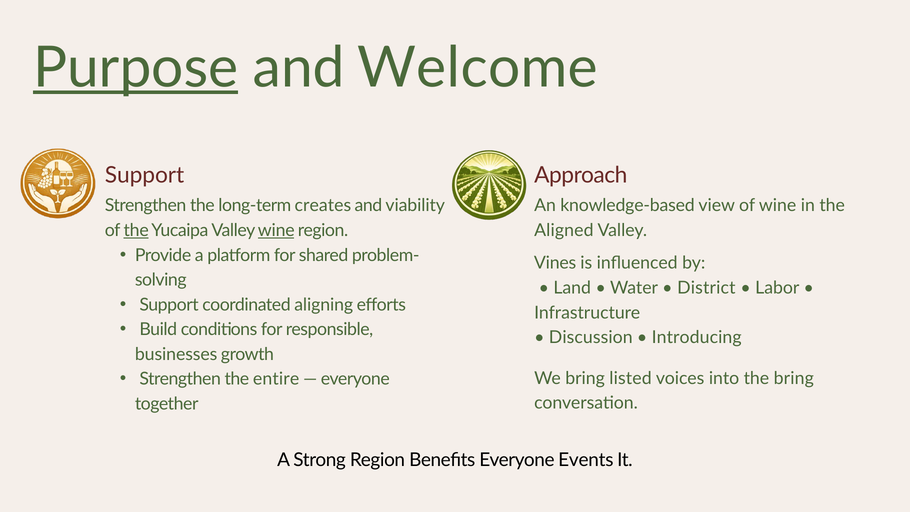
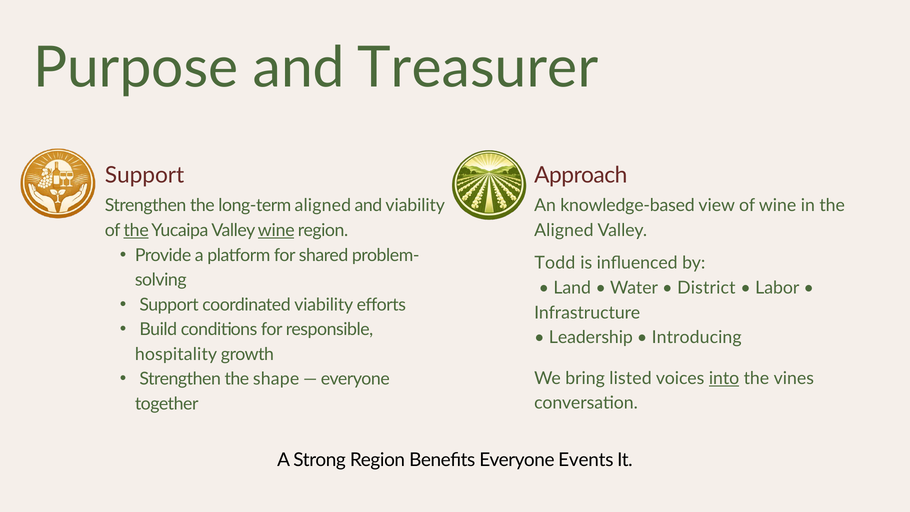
Purpose underline: present -> none (136, 68)
Welcome: Welcome -> Treasurer (478, 68)
long-term creates: creates -> aligned (323, 206)
Vines: Vines -> Todd (555, 263)
coordinated aligning: aligning -> viability (324, 305)
Discussion: Discussion -> Leadership (591, 337)
businesses: businesses -> hospitality (176, 354)
entire: entire -> shape (276, 379)
into underline: none -> present (724, 378)
the bring: bring -> vines (794, 378)
